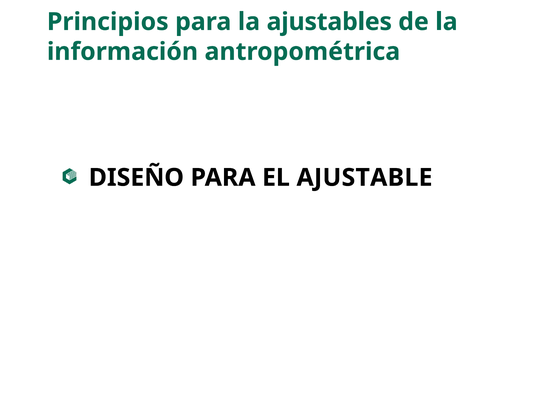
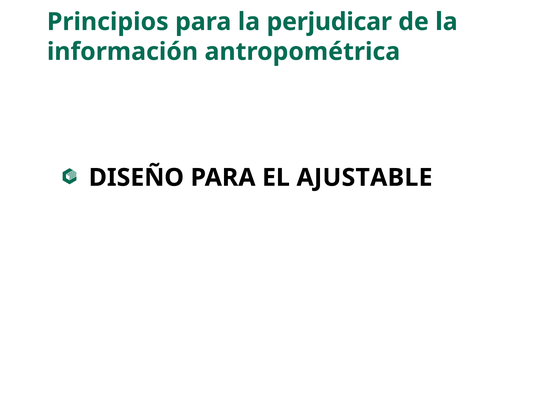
ajustables: ajustables -> perjudicar (329, 22)
